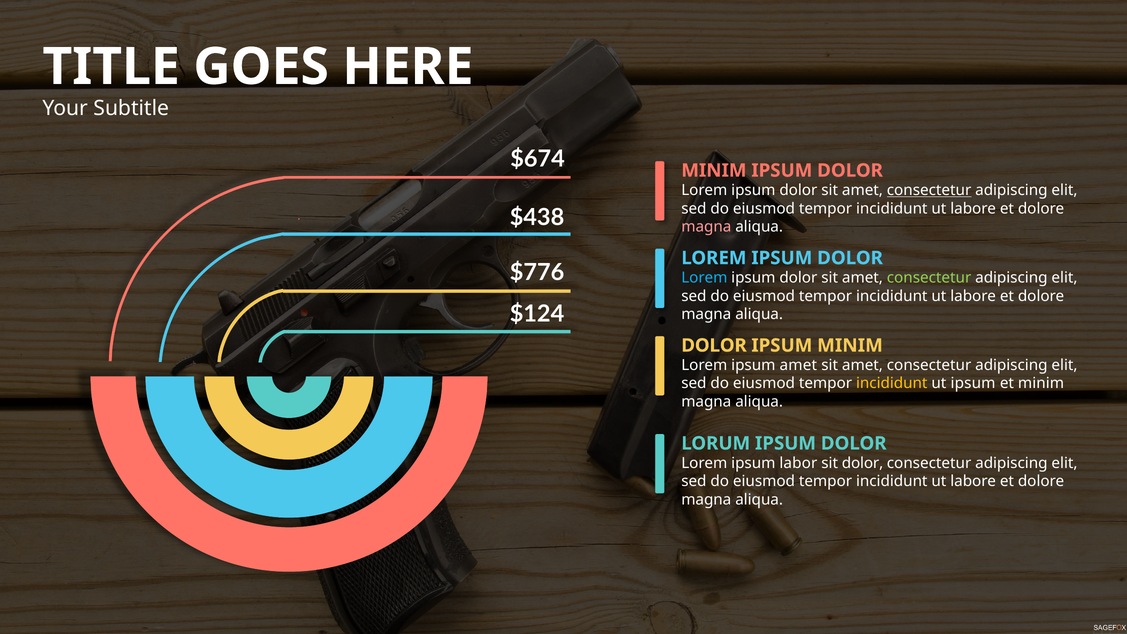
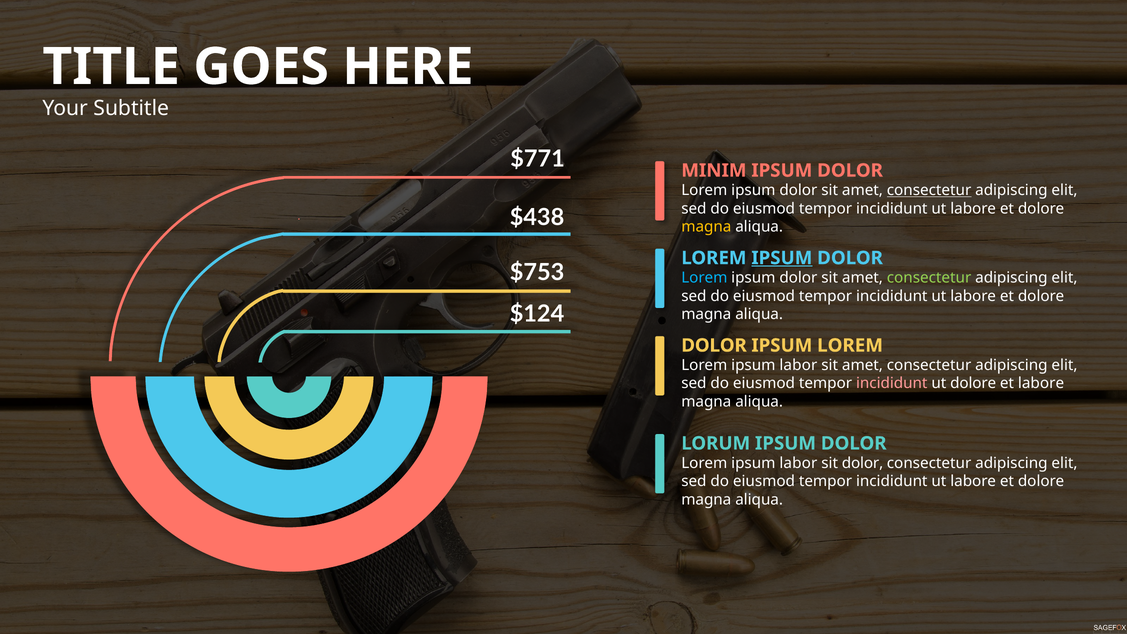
$674: $674 -> $771 (538, 159)
magna colour: pink -> yellow (706, 227)
IPSUM underline: none -> present (782, 258)
$776: $776 -> $753 (537, 272)
IPSUM MINIM: MINIM -> LOREM (850, 345)
amet: amet -> labor (798, 365)
incididunt colour: yellow -> pink (892, 383)
ut ipsum: ipsum -> dolore (973, 383)
et minim: minim -> labore (1041, 383)
